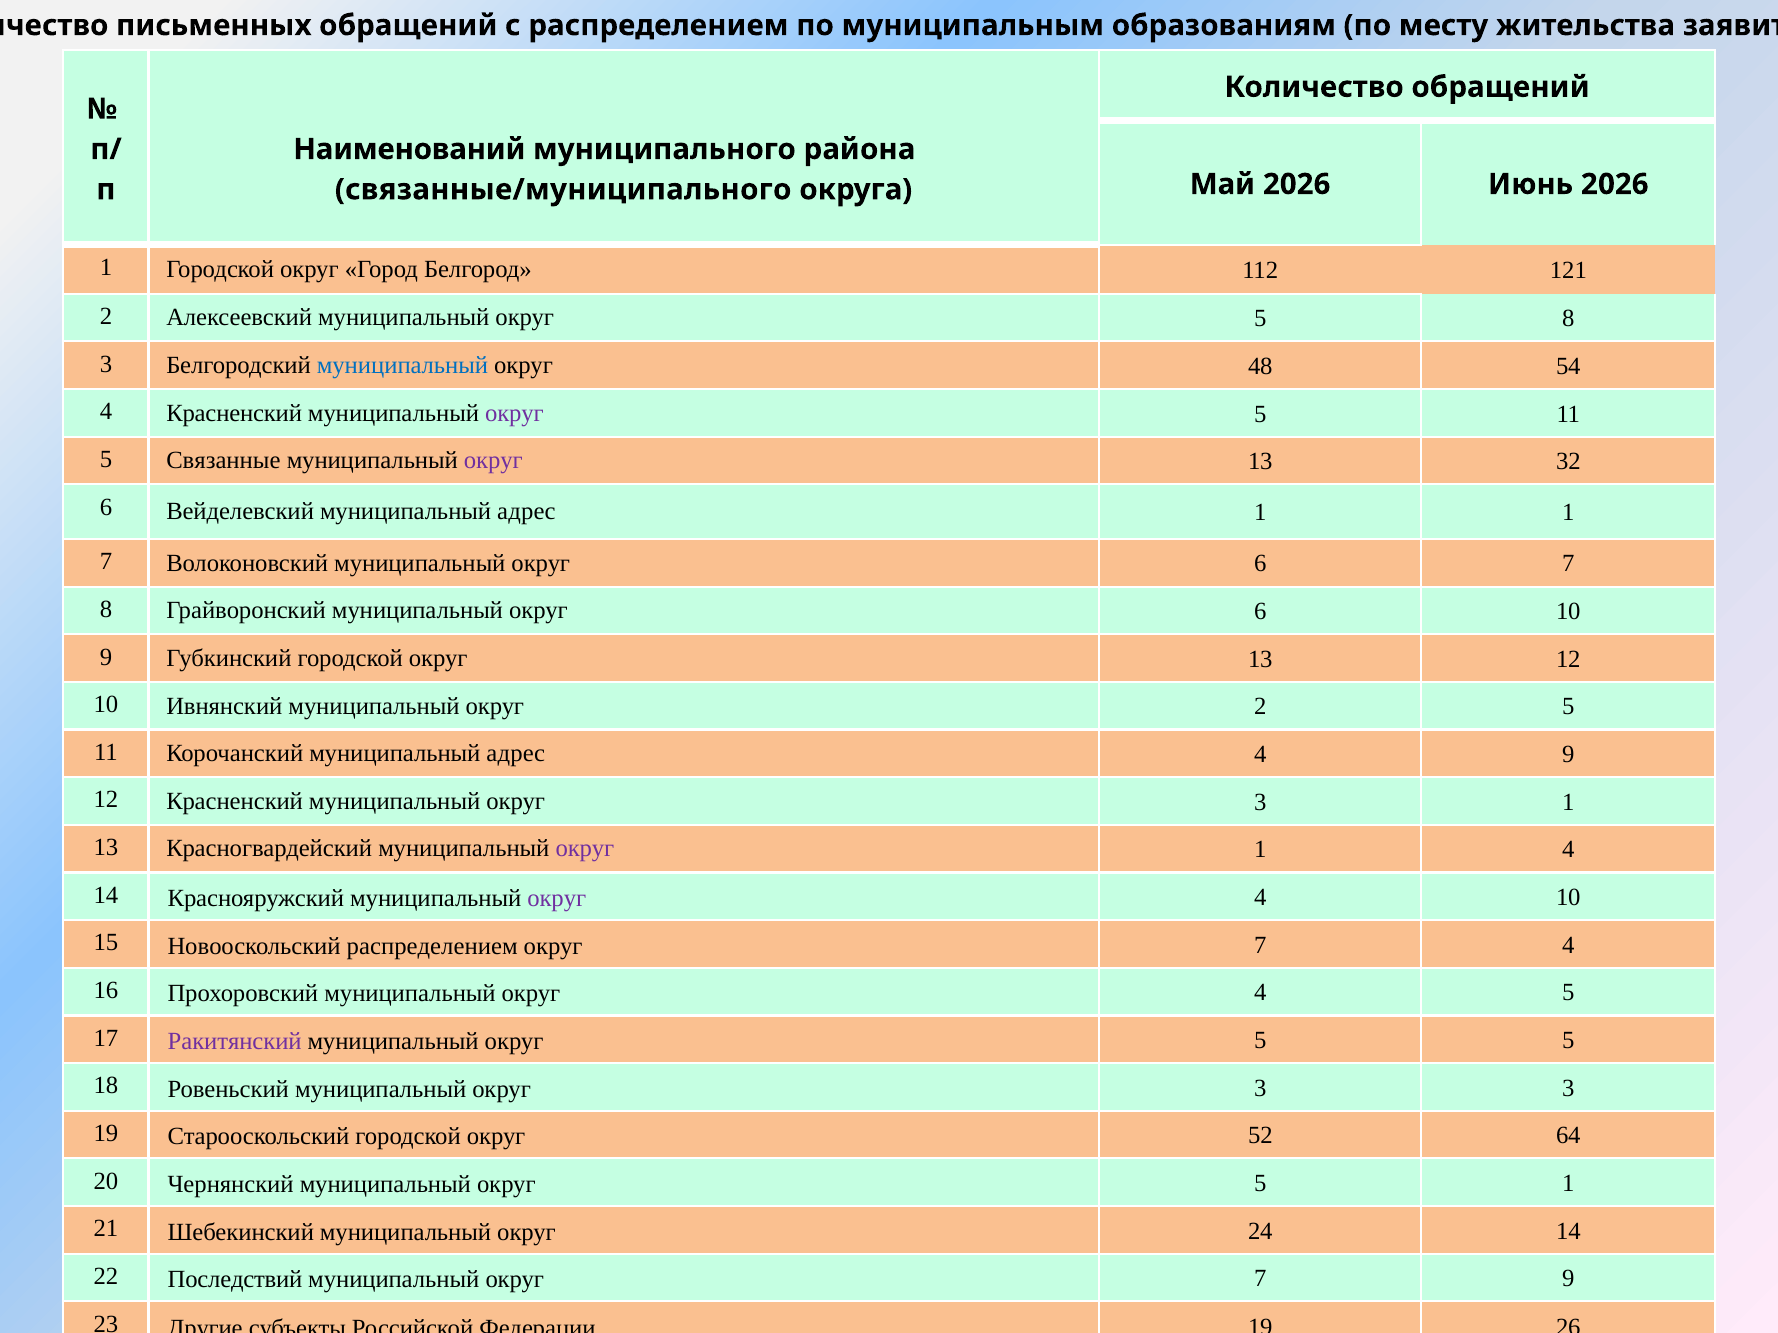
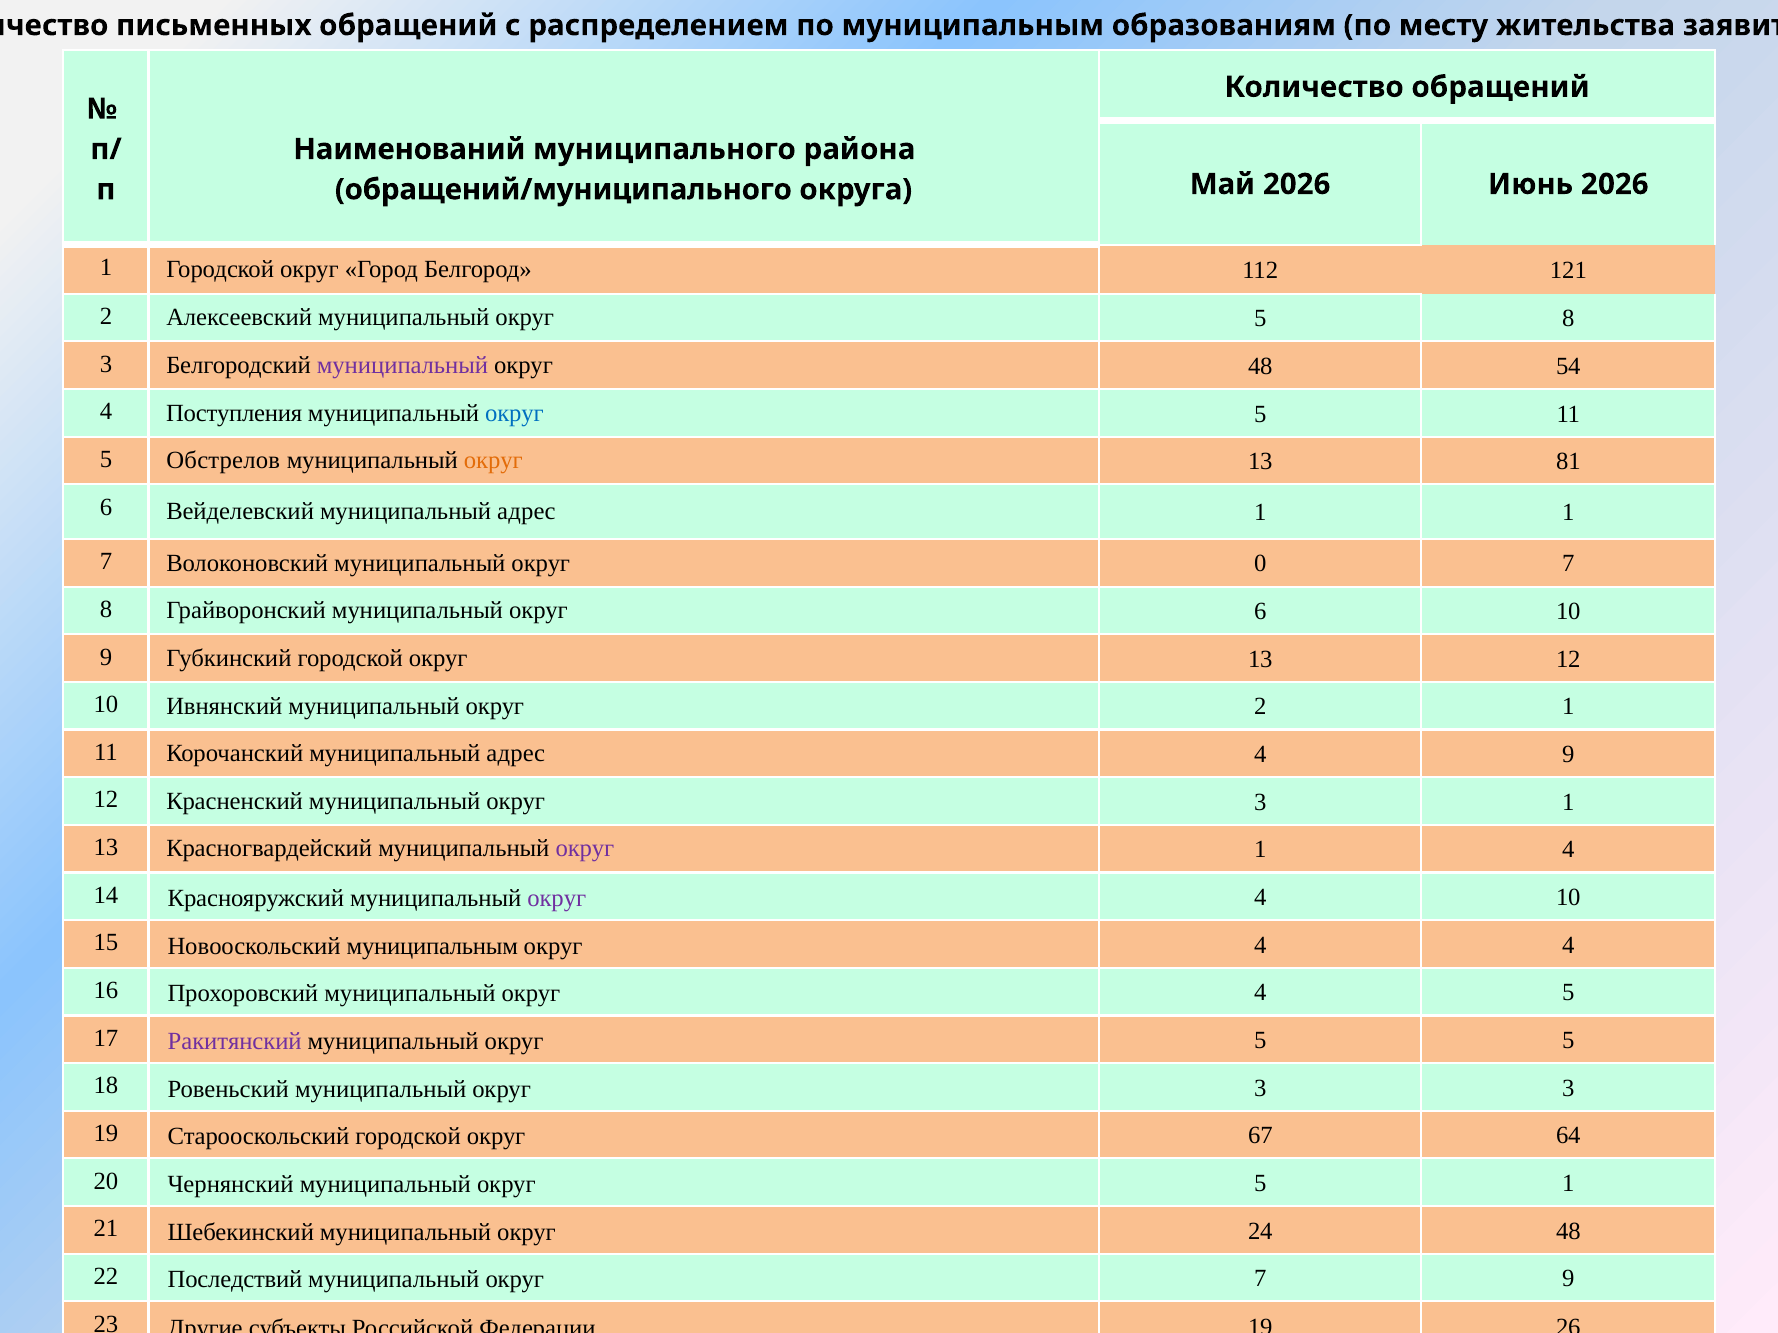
связанные/муниципального: связанные/муниципального -> обращений/муниципального (563, 190)
муниципальный colour: blue -> purple (402, 365)
4 Красненский: Красненский -> Поступления (234, 413)
округ colour: purple -> blue (514, 413)
Связанные: Связанные -> Обстрелов (223, 461)
округ colour: purple -> orange (493, 461)
32: 32 -> 81 (1568, 462)
Волоконовский муниципальный округ 6: 6 -> 0 (1260, 564)
2 5: 5 -> 1 (1568, 707)
Новооскольский распределением: распределением -> муниципальным (432, 947)
7: 7 -> 4 (1260, 945)
52: 52 -> 67 (1260, 1136)
24 14: 14 -> 48 (1568, 1231)
